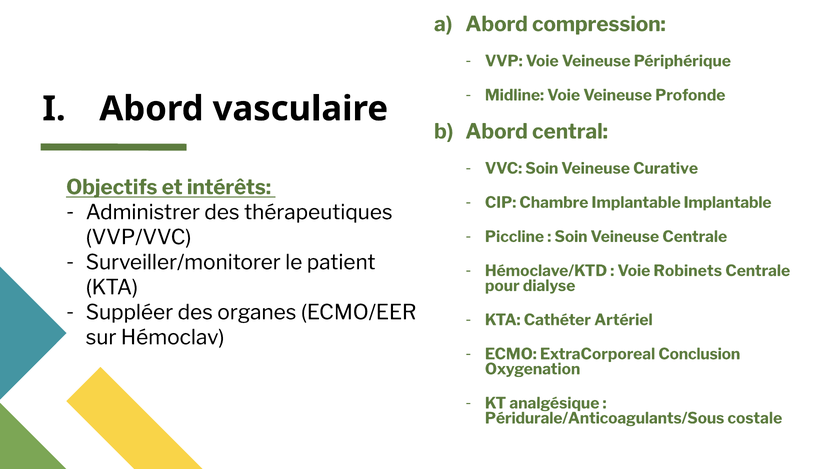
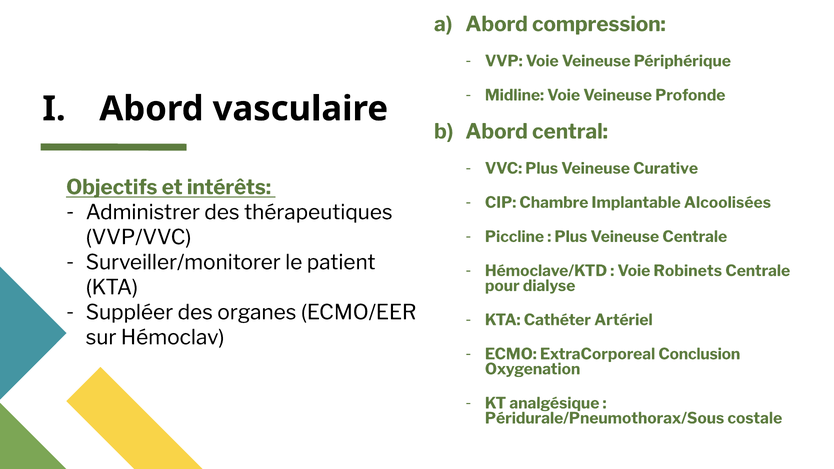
VVC Soin: Soin -> Plus (542, 169)
Implantable Implantable: Implantable -> Alcoolisées (727, 203)
Soin: Soin -> Plus (571, 237)
Péridurale/Anticoagulants/Sous: Péridurale/Anticoagulants/Sous -> Péridurale/Pneumothorax/Sous (605, 418)
